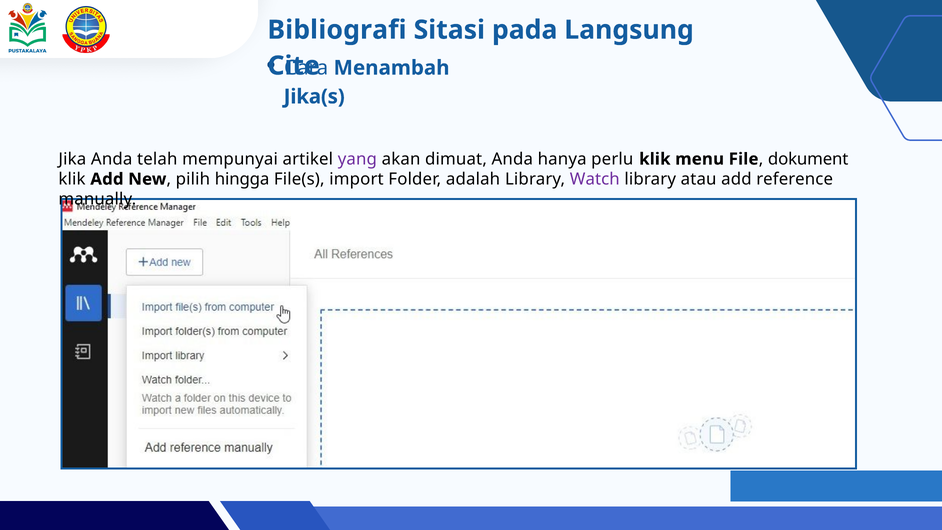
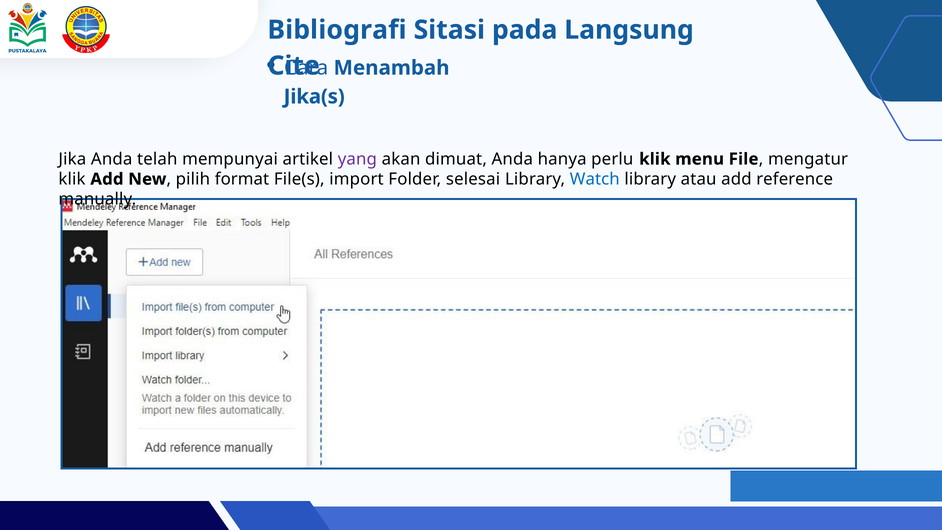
dokument: dokument -> mengatur (808, 159)
hingga: hingga -> format (242, 179)
adalah: adalah -> selesai (473, 179)
Watch colour: purple -> blue (595, 179)
